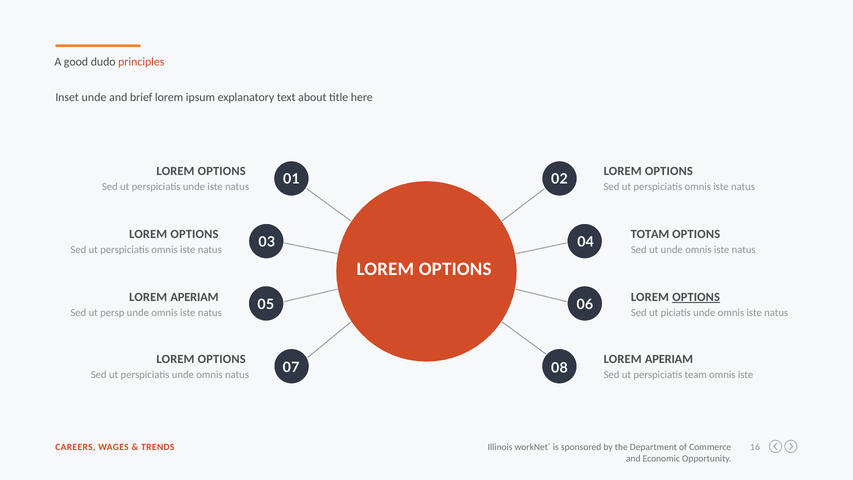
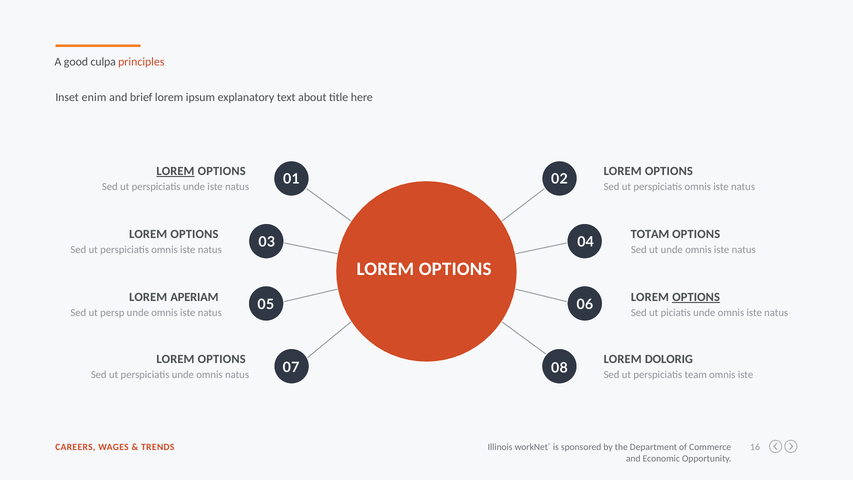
dudo: dudo -> culpa (103, 62)
Inset unde: unde -> enim (94, 97)
LOREM underline: none -> present (175, 171)
APERIAM: APERIAM -> DOLORIG (669, 359)
